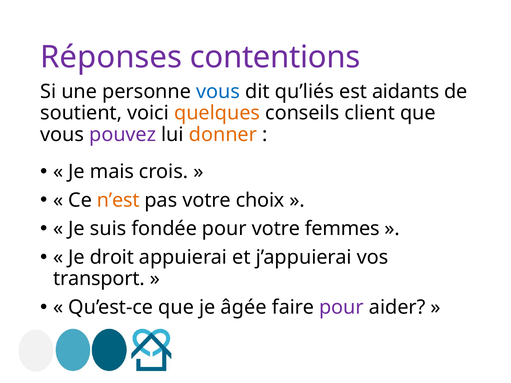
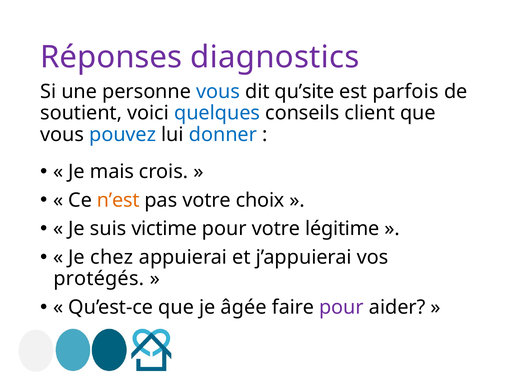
contentions: contentions -> diagnostics (275, 57)
qu’liés: qu’liés -> qu’site (305, 92)
aidants: aidants -> parfois (406, 92)
quelques colour: orange -> blue (217, 113)
pouvez colour: purple -> blue (123, 135)
donner colour: orange -> blue (223, 135)
fondée: fondée -> victime (164, 229)
femmes: femmes -> légitime (342, 229)
droit: droit -> chez (112, 257)
transport: transport -> protégés (99, 279)
